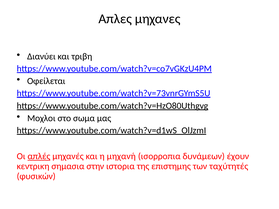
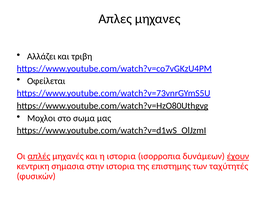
Διανύει: Διανύει -> Αλλάζει (41, 56)
η μηχανή: μηχανή -> ιστορια (121, 156)
έχουν underline: none -> present (238, 156)
